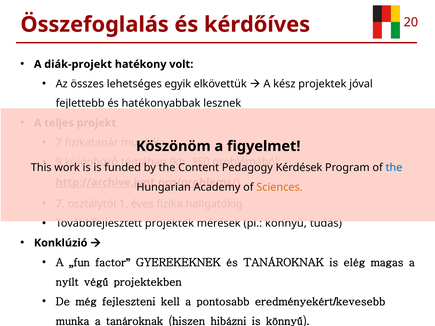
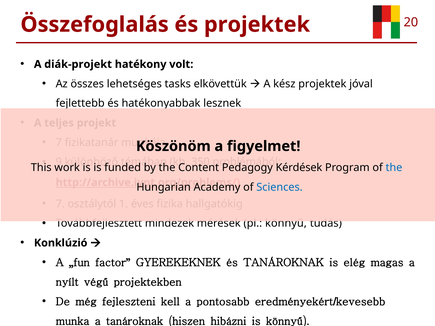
és kérdőíves: kérdőíves -> projektek (257, 25)
egyik: egyik -> tasks (178, 84)
Sciences colour: orange -> blue (279, 187)
Továbbfejlesztett projektek: projektek -> mindezek (170, 224)
